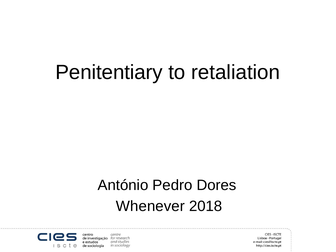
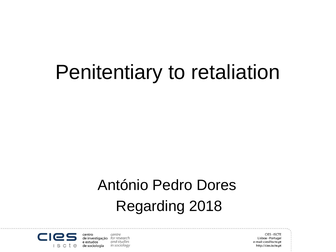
Whenever: Whenever -> Regarding (150, 206)
